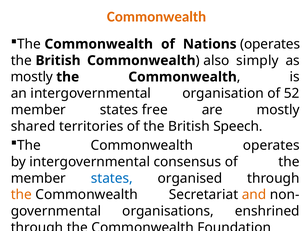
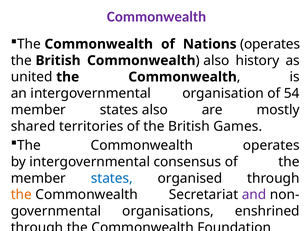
Commonwealth colour: orange -> purple (157, 17)
simply: simply -> history (258, 61)
mostly: mostly -> united (32, 77)
52: 52 -> 54 (292, 93)
states free: free -> also (155, 110)
Speech: Speech -> Games (238, 126)
and colour: orange -> purple (254, 195)
